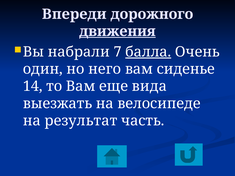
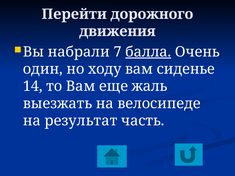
Впереди: Впереди -> Перейти (74, 14)
движения underline: present -> none (117, 31)
него: него -> ходу (105, 69)
вида: вида -> жаль (149, 86)
